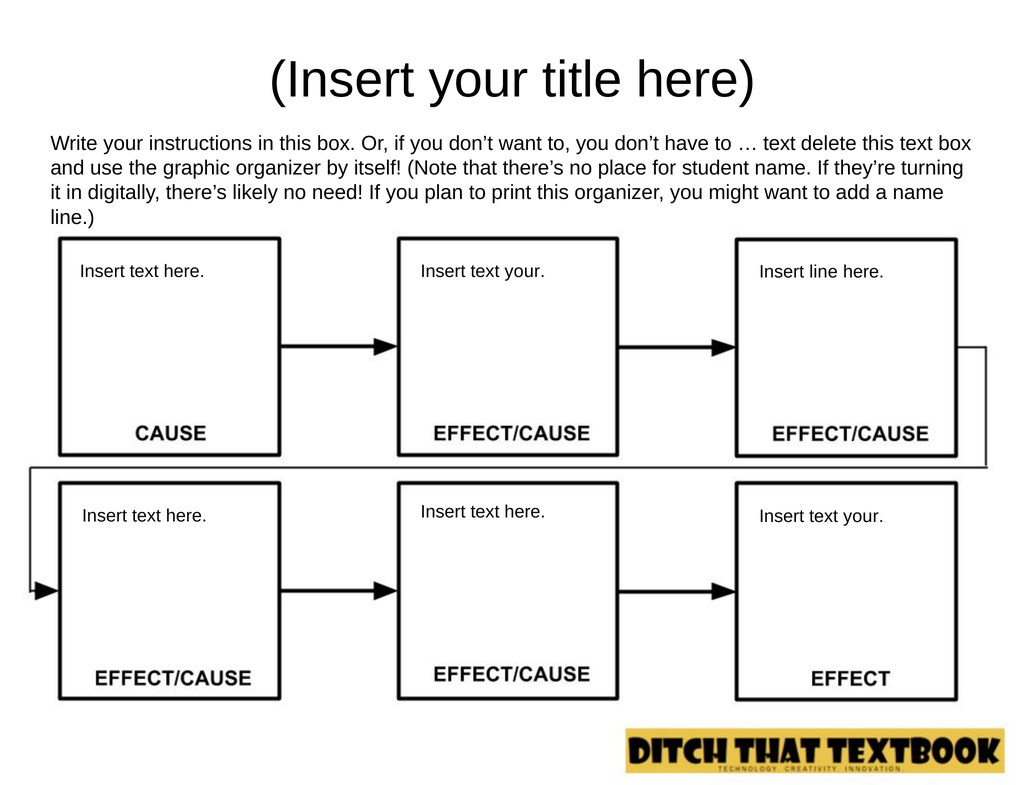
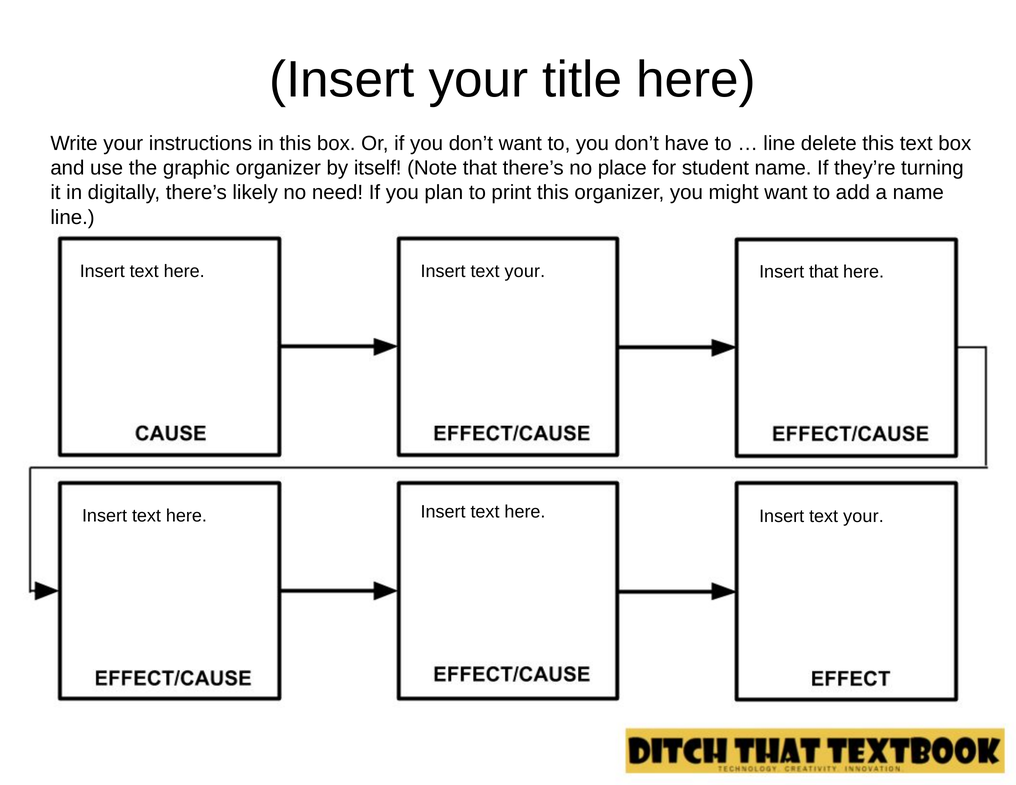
text: text -> line (779, 143)
Insert line: line -> that (824, 272)
